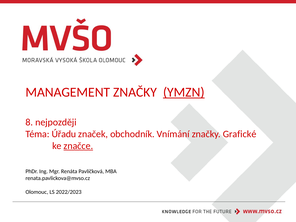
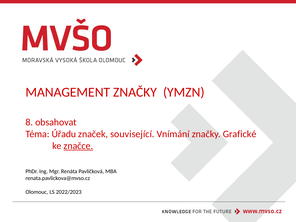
YMZN underline: present -> none (184, 92)
nejpozději: nejpozději -> obsahovat (56, 122)
obchodník: obchodník -> související (132, 134)
